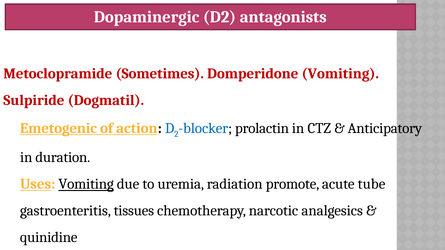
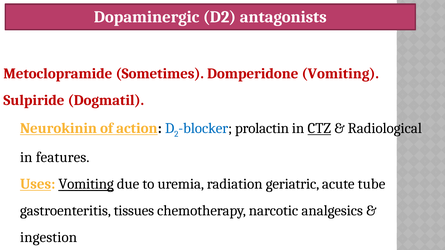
Emetogenic: Emetogenic -> Neurokinin (58, 128)
CTZ underline: none -> present (319, 128)
Anticipatory: Anticipatory -> Radiological (385, 128)
duration: duration -> features (63, 158)
promote: promote -> geriatric (293, 184)
quinidine: quinidine -> ingestion (49, 238)
